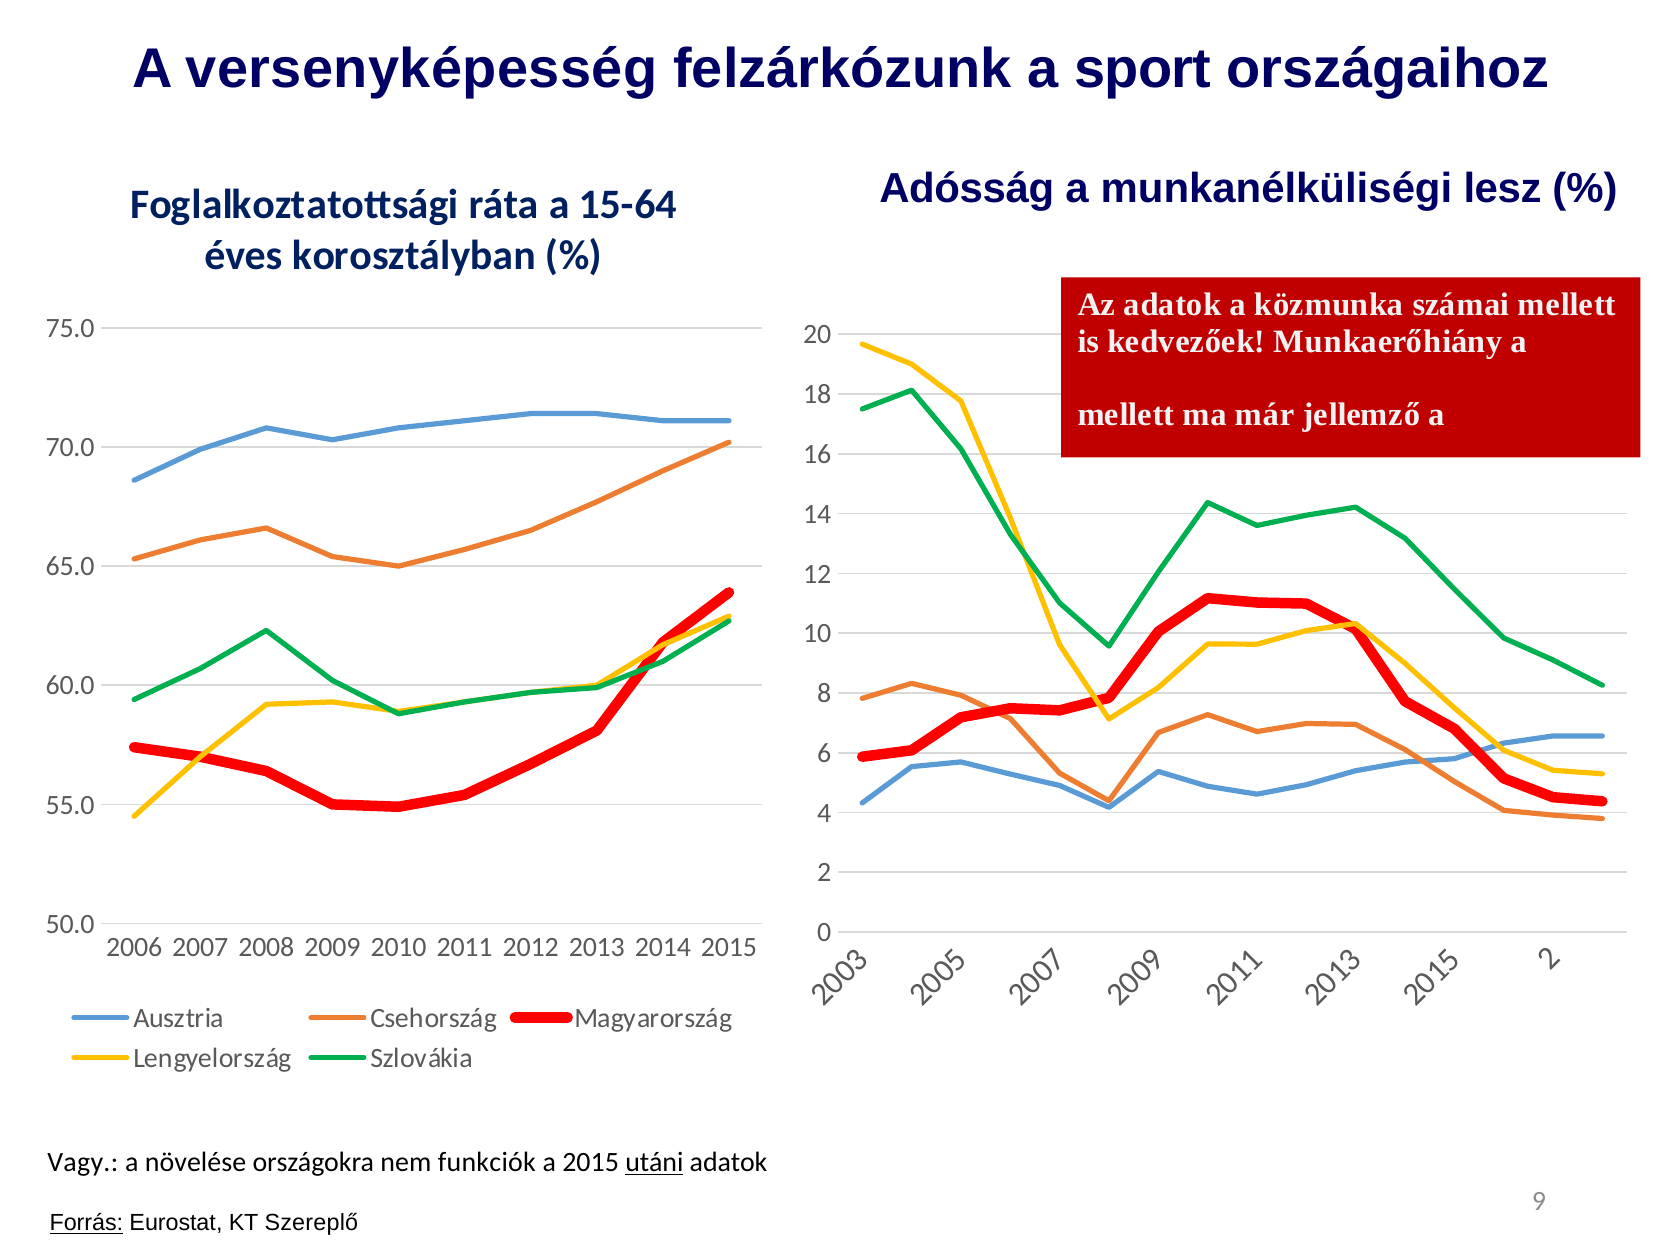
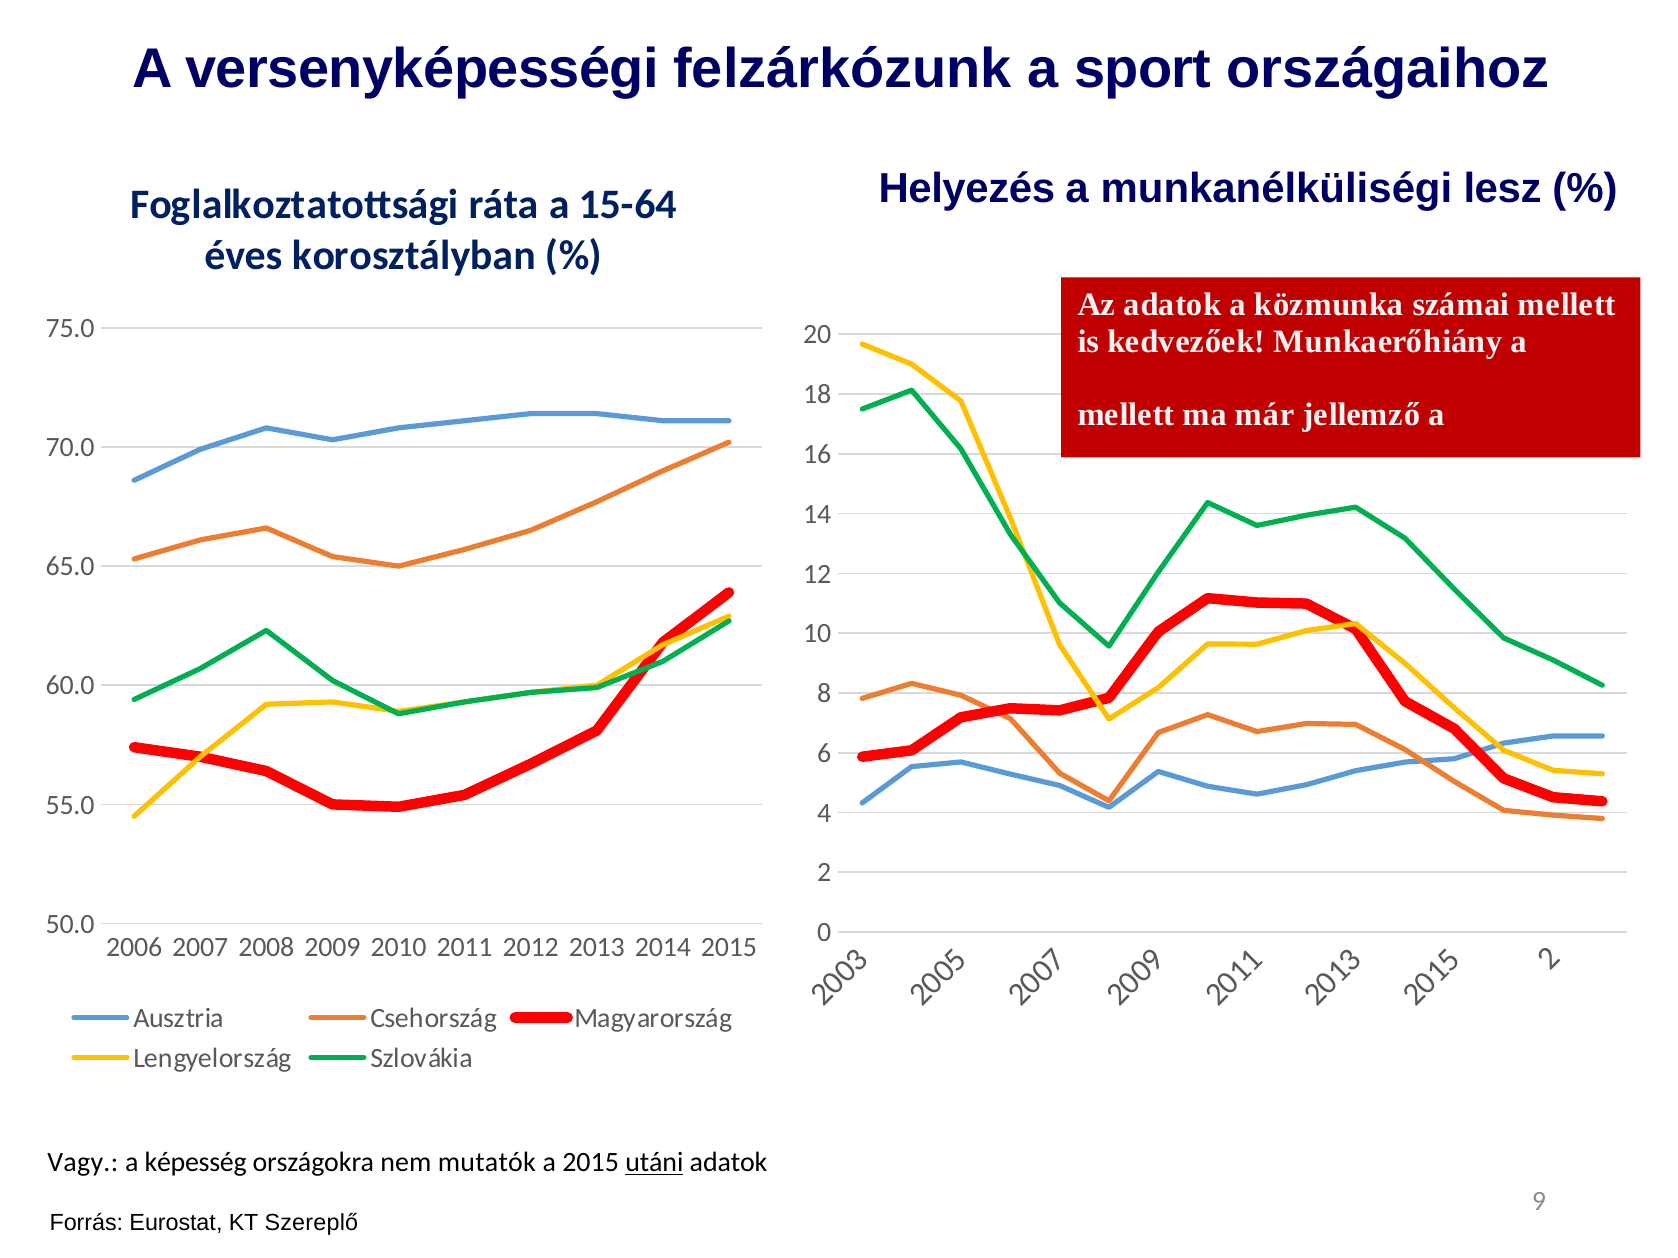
versenyképesség: versenyképesség -> versenyképességi (422, 69)
Adósság: Adósság -> Helyezés (967, 189)
növelése: növelése -> képesség (196, 1163)
funkciók: funkciók -> mutatók (487, 1163)
Forrás underline: present -> none (86, 1224)
